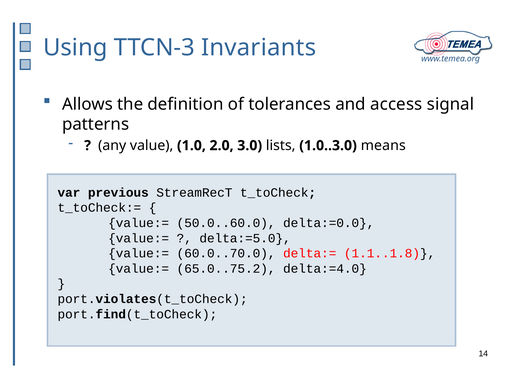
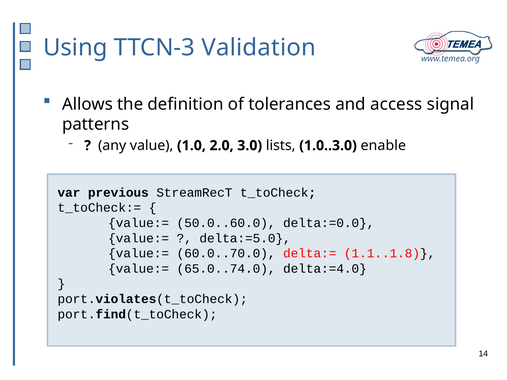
Invariants: Invariants -> Validation (259, 48)
means: means -> enable (383, 146)
65.0..75.2: 65.0..75.2 -> 65.0..74.0 (226, 269)
